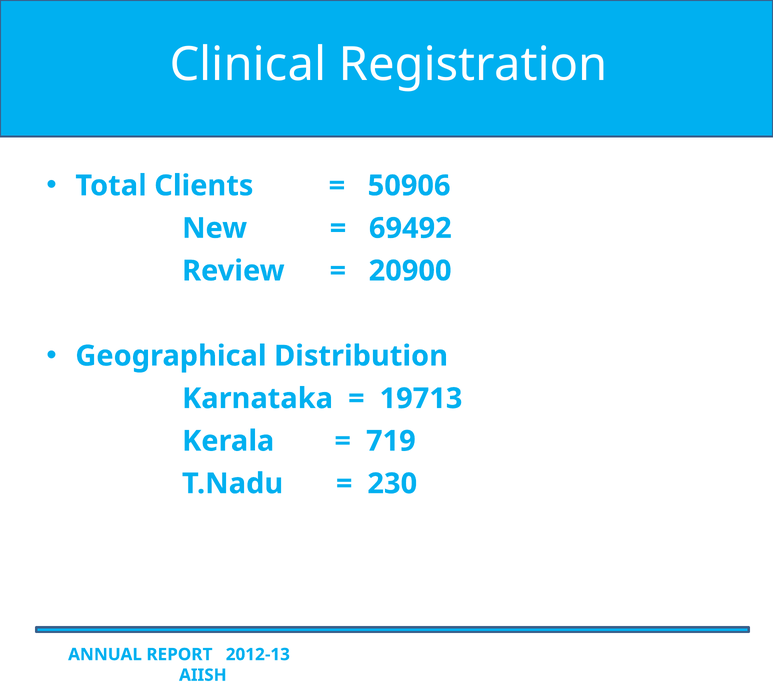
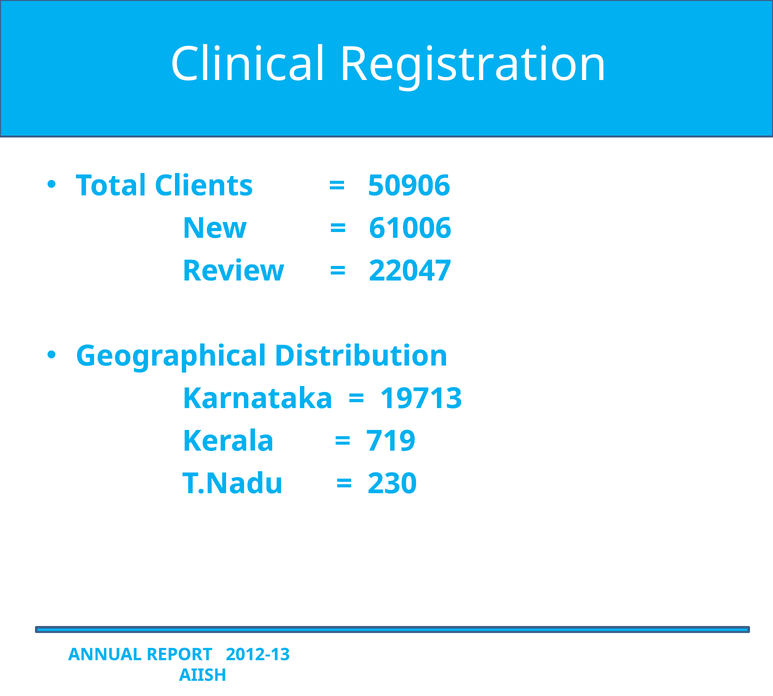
69492: 69492 -> 61006 (410, 228)
20900: 20900 -> 22047 (410, 271)
